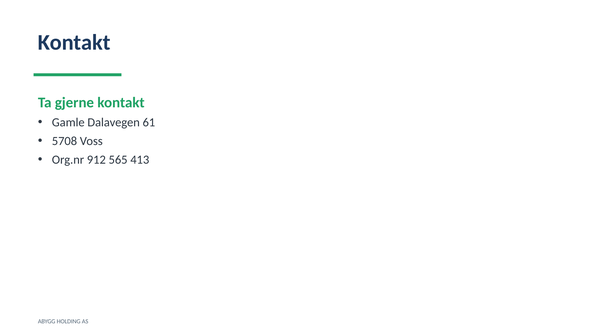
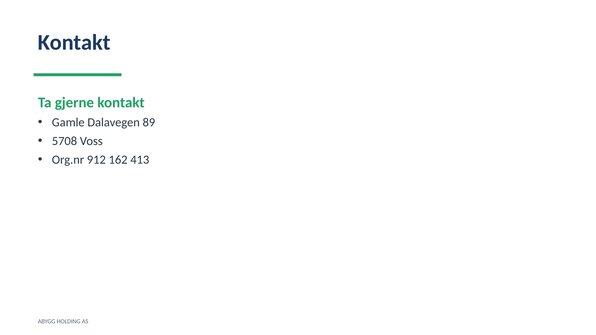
61: 61 -> 89 (149, 123)
565: 565 -> 162 (118, 160)
